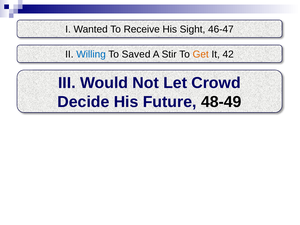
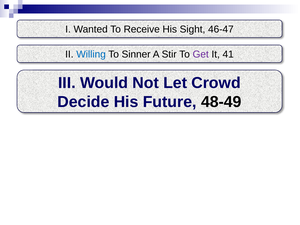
Saved: Saved -> Sinner (136, 54)
Get colour: orange -> purple (201, 54)
42: 42 -> 41 (228, 54)
